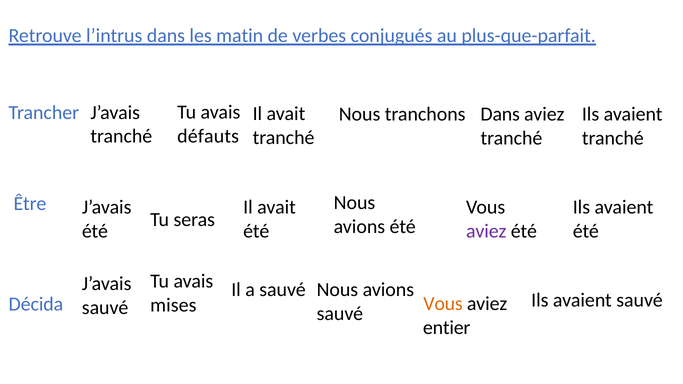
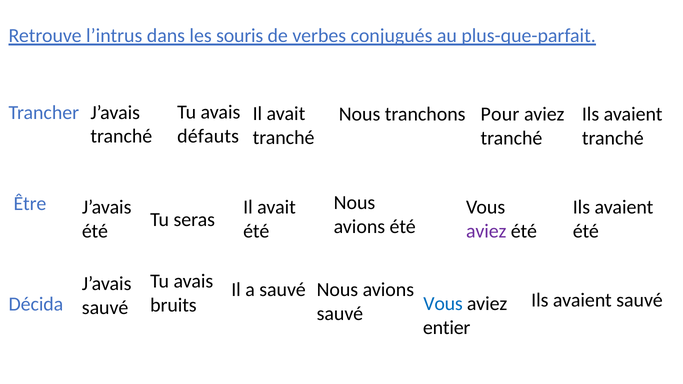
matin: matin -> souris (240, 36)
tranchons Dans: Dans -> Pour (500, 114)
mises: mises -> bruits (173, 305)
Vous colour: orange -> blue (443, 304)
